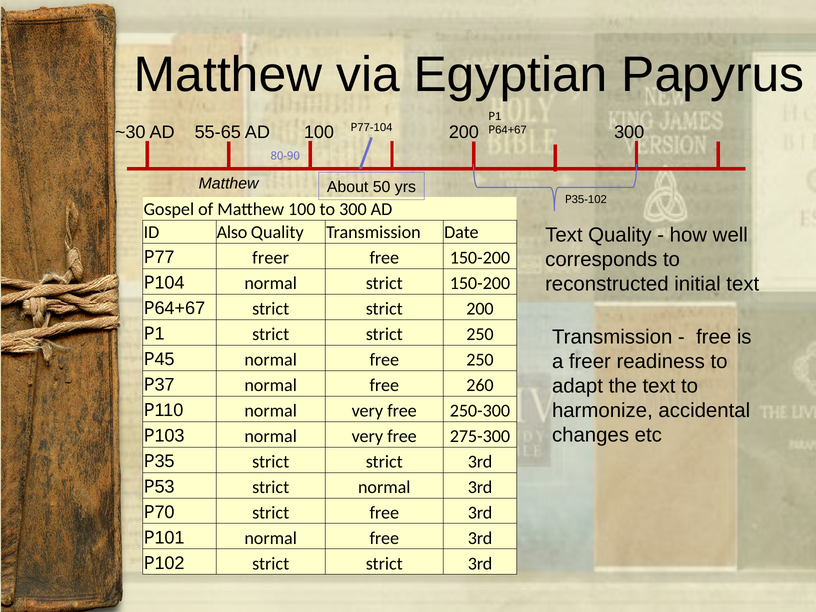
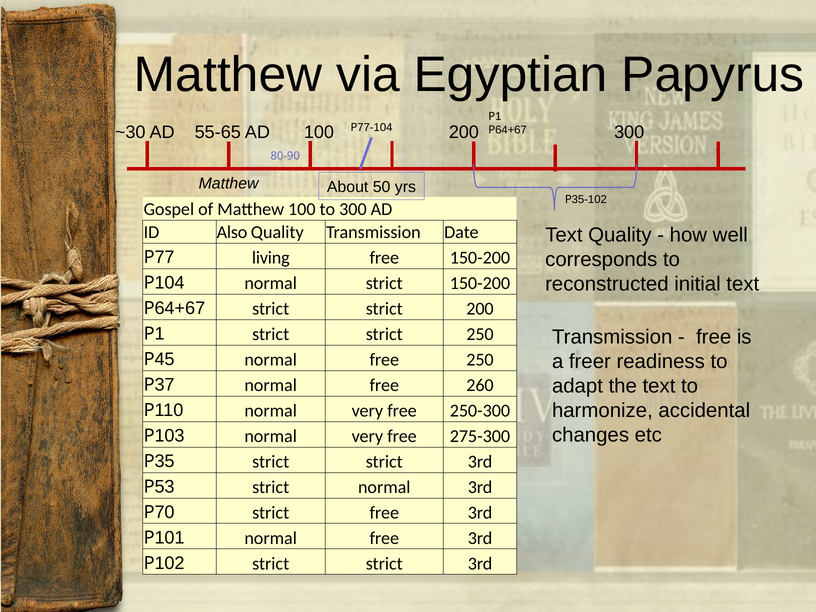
freer: freer -> living (271, 258)
